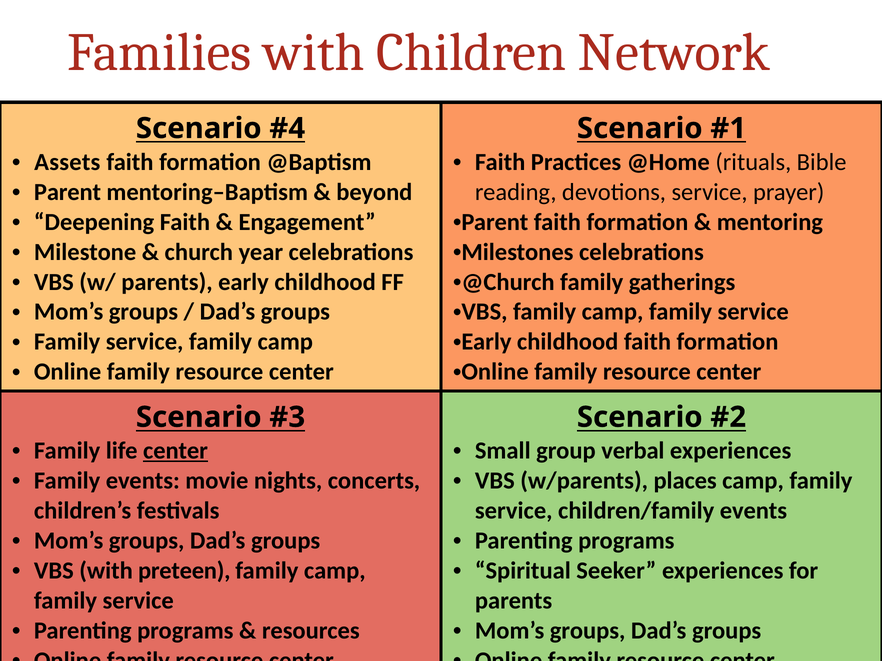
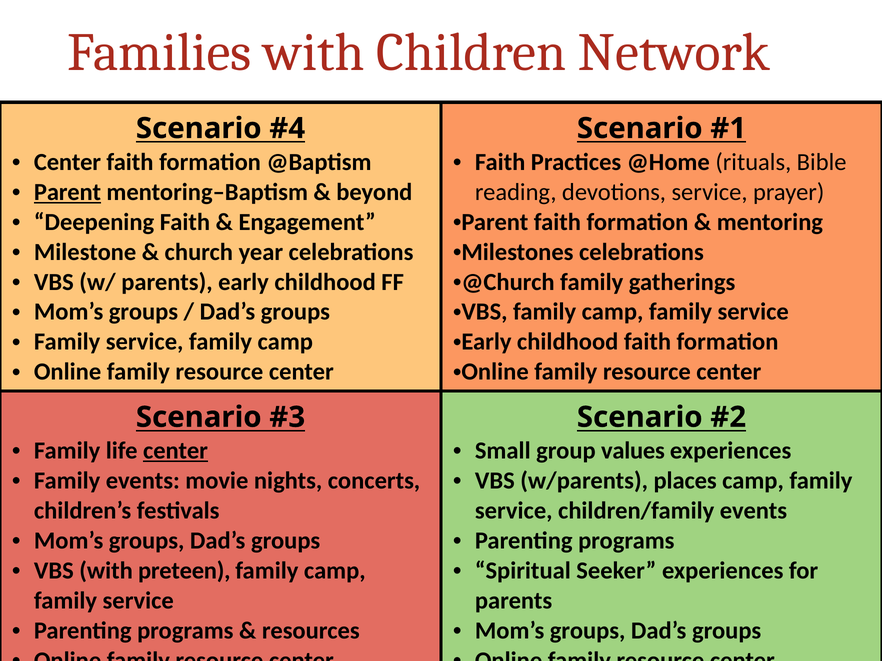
Assets: Assets -> Center (68, 162)
Parent underline: none -> present (68, 192)
verbal: verbal -> values (633, 451)
